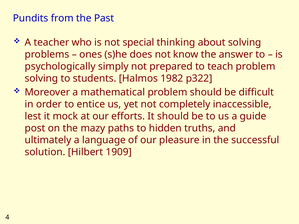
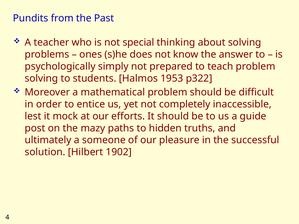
1982: 1982 -> 1953 (172, 78)
language: language -> someone (104, 140)
1909: 1909 -> 1902 (119, 152)
